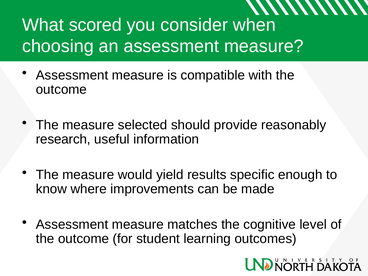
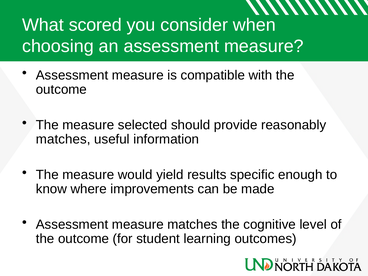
research: research -> matches (63, 139)
